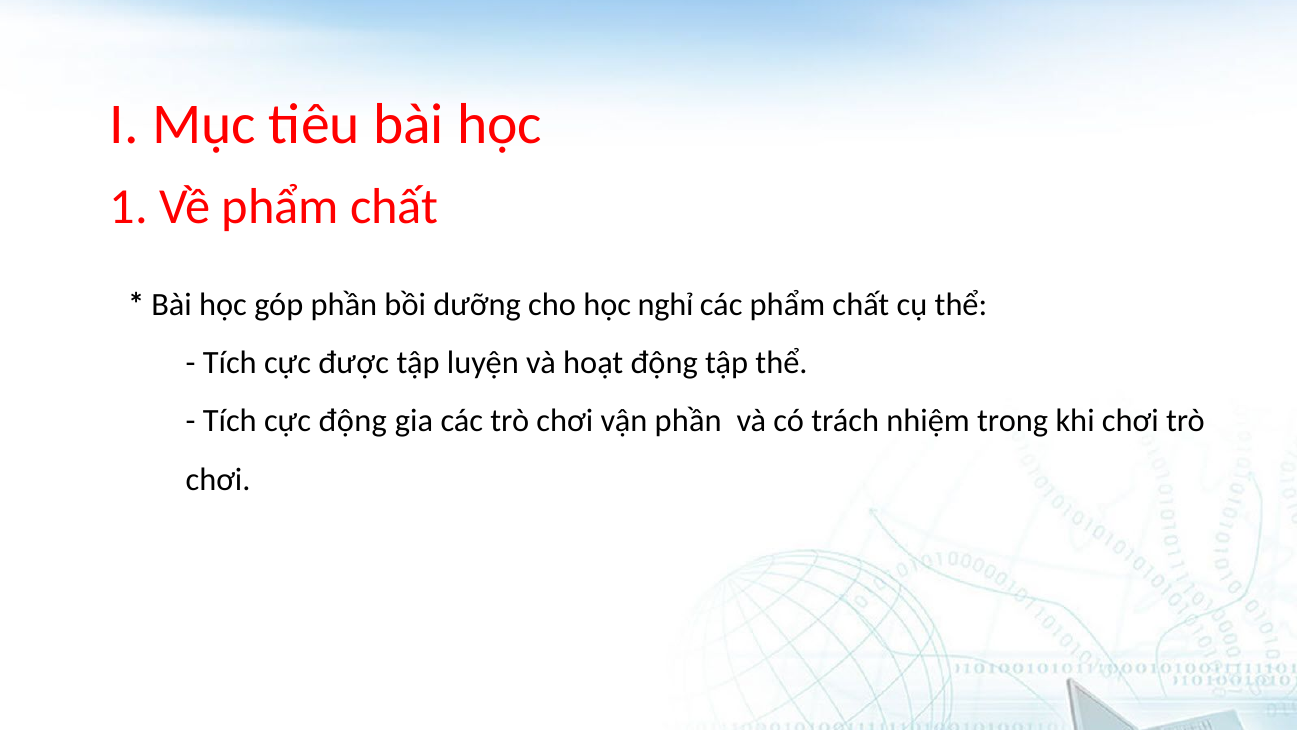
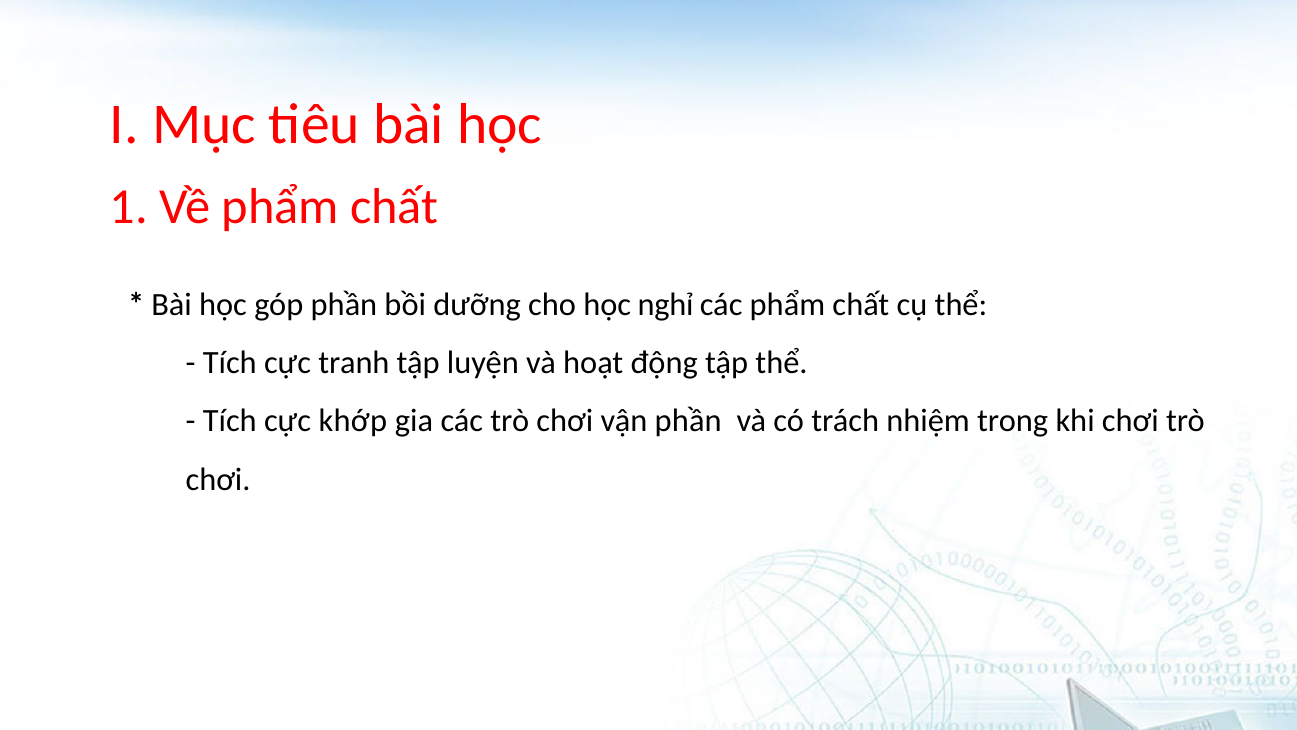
được: được -> tranh (354, 363)
cực động: động -> khớp (353, 421)
